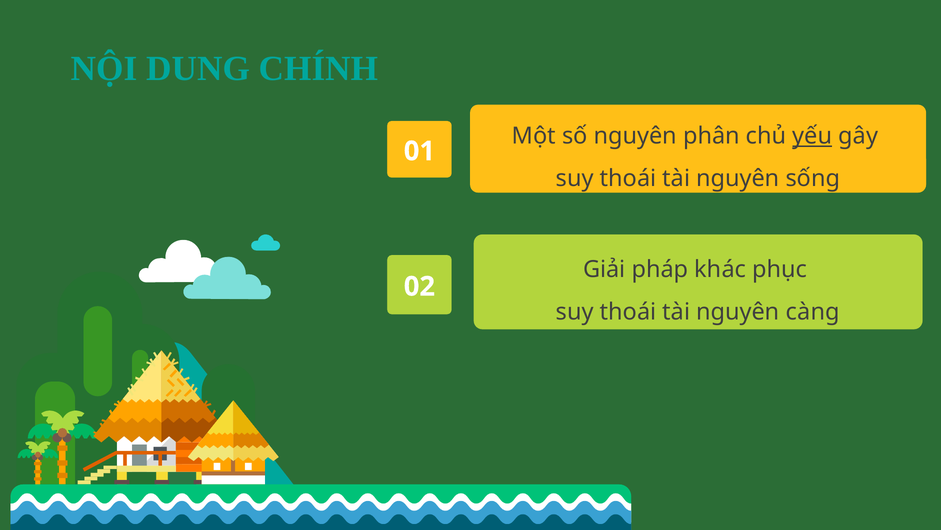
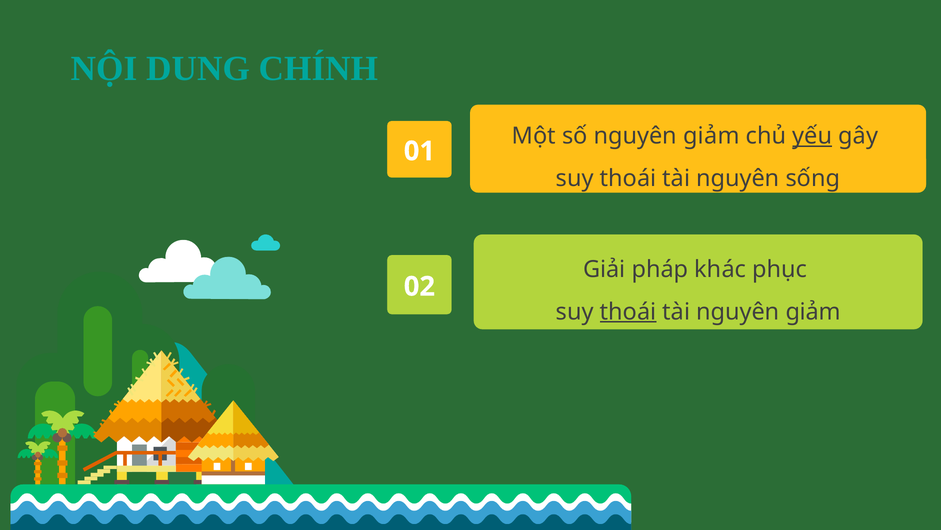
số nguyên phân: phân -> giảm (711, 136)
thoái underline: none -> present (628, 311)
tài nguyên càng: càng -> giảm (813, 311)
